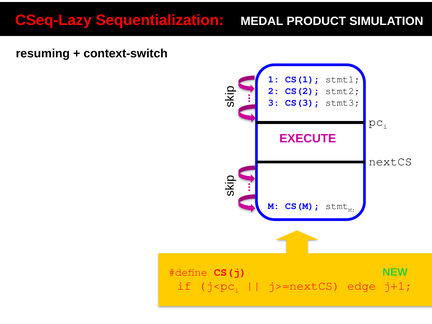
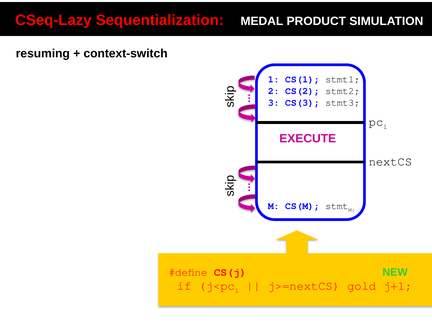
edge: edge -> gold (362, 286)
